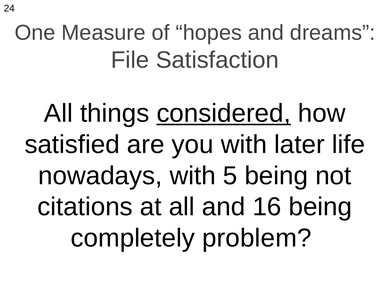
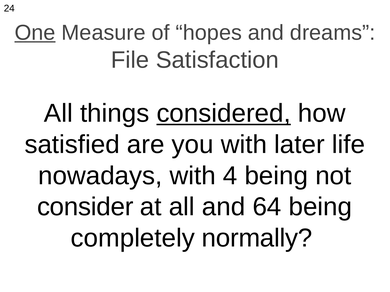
One underline: none -> present (35, 33)
5: 5 -> 4 (230, 176)
citations: citations -> consider (85, 207)
16: 16 -> 64 (267, 207)
completely problem: problem -> normally (257, 238)
